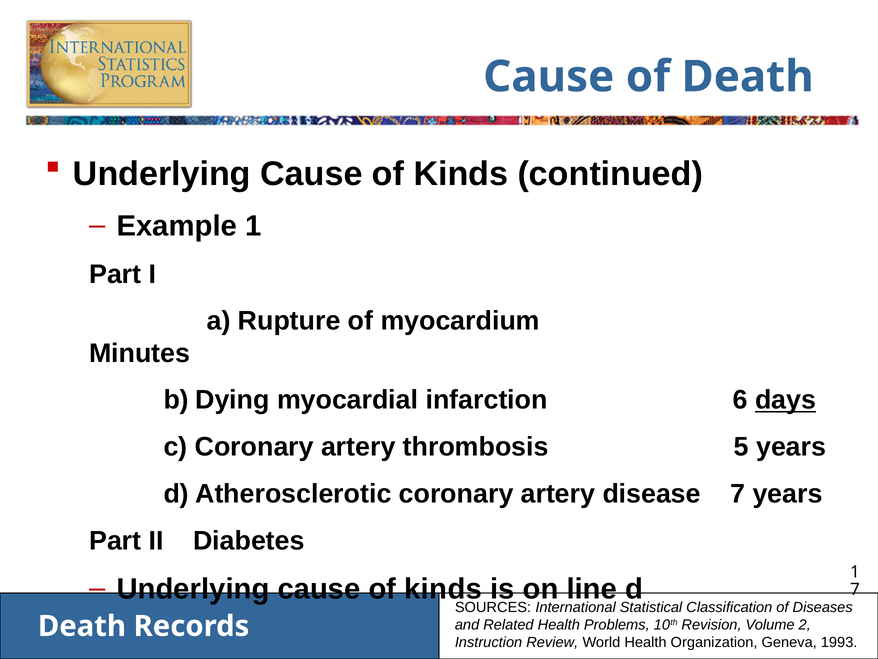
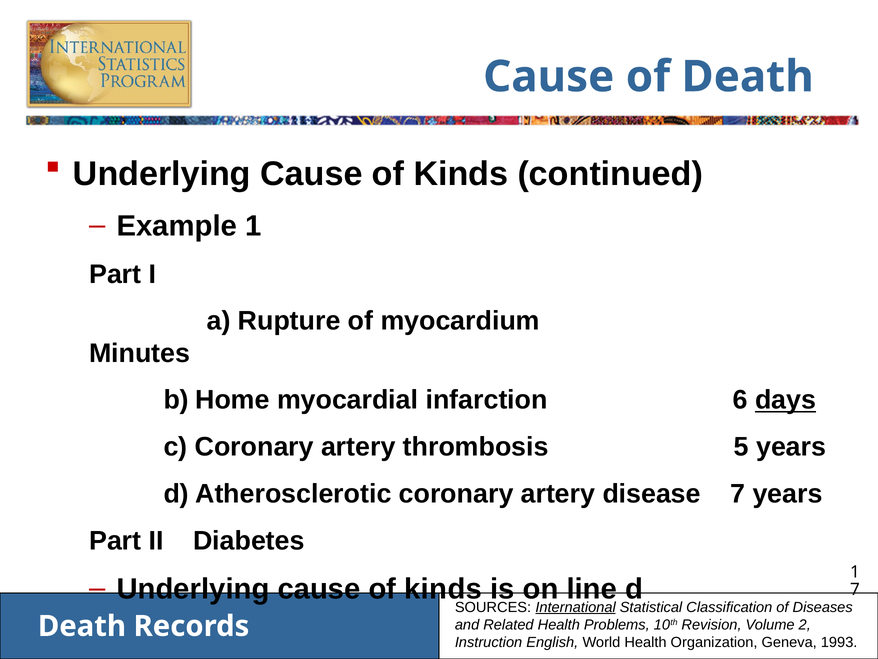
Dying: Dying -> Home (232, 400)
International underline: none -> present (576, 607)
Review: Review -> English (552, 642)
